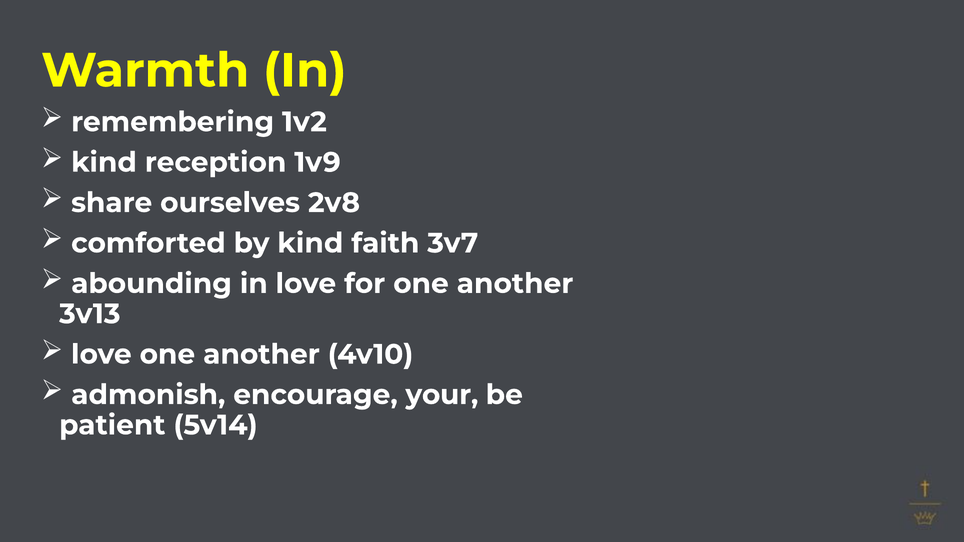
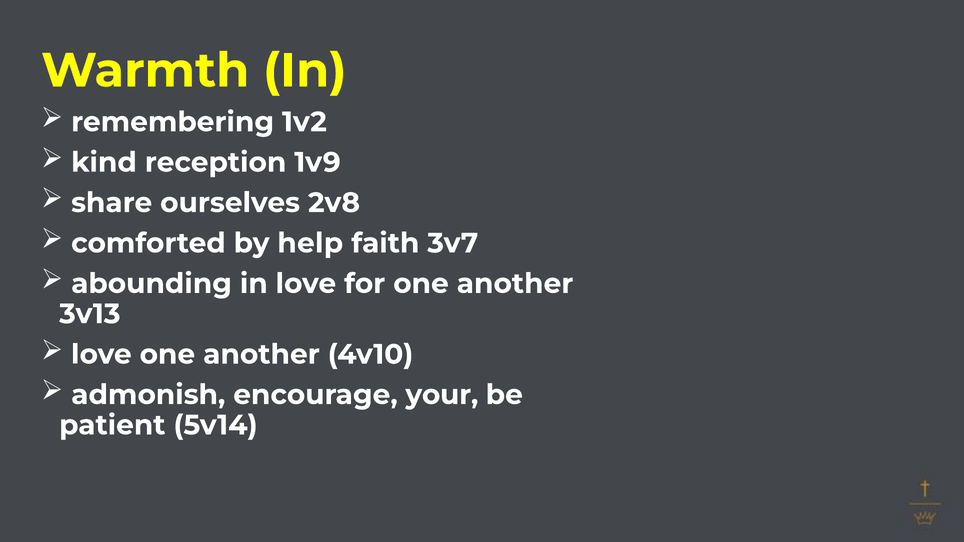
by kind: kind -> help (310, 243)
